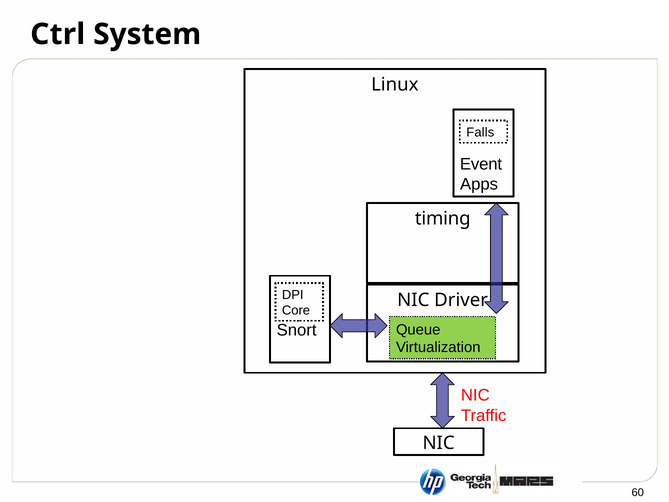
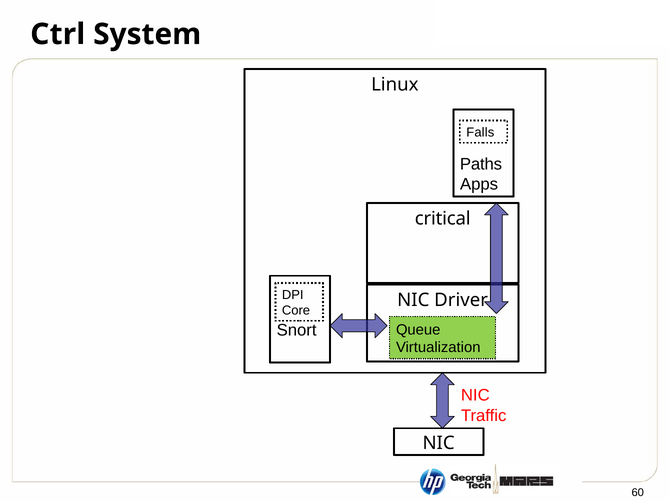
Event: Event -> Paths (481, 164)
timing: timing -> critical (443, 219)
